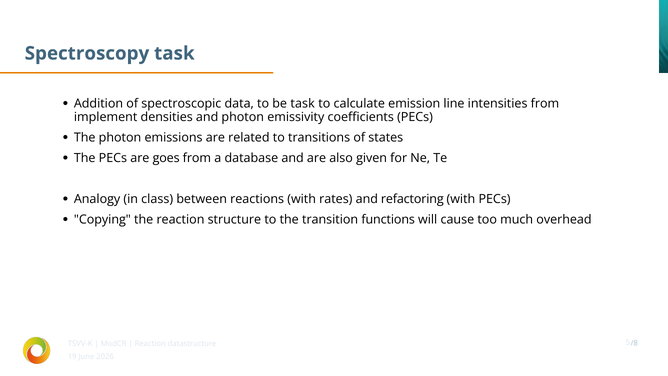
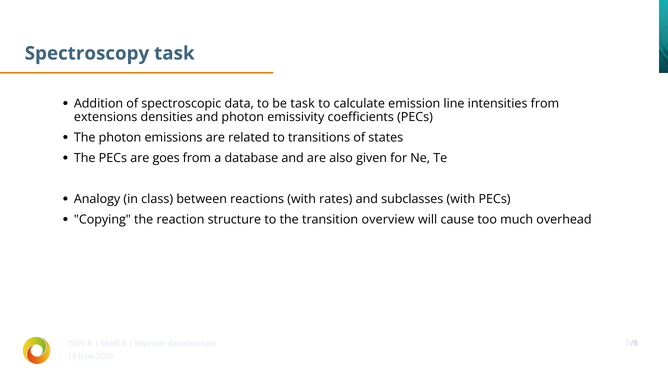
implement: implement -> extensions (106, 117)
refactoring: refactoring -> subclasses (412, 199)
functions: functions -> overview (388, 220)
